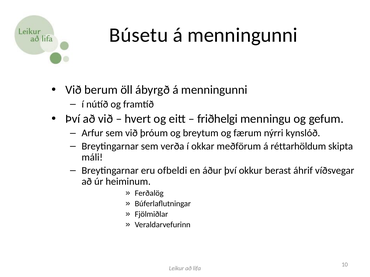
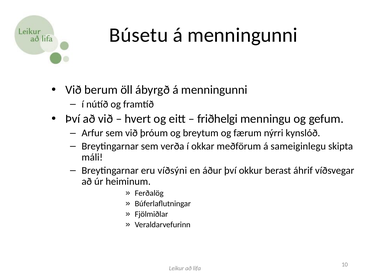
réttarhöldum: réttarhöldum -> sameiginlegu (298, 146)
ofbeldi: ofbeldi -> víðsýni (172, 171)
